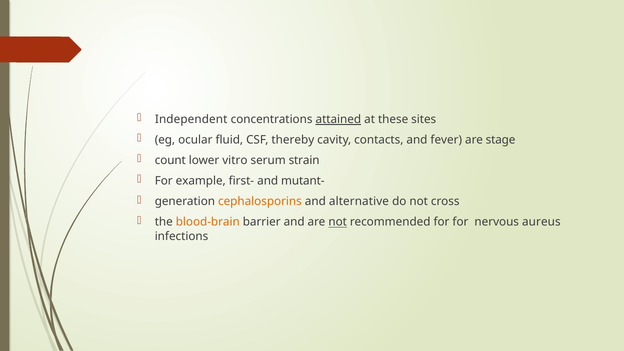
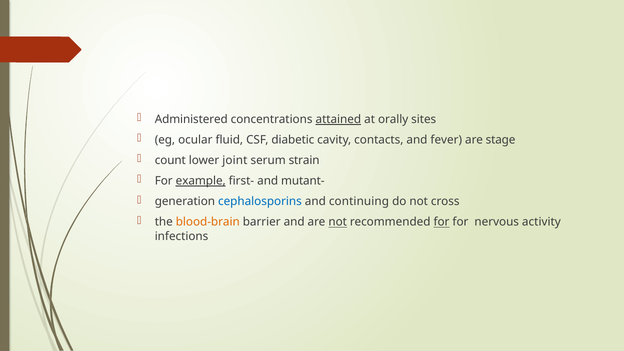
Independent: Independent -> Administered (191, 119)
these: these -> orally (393, 119)
thereby: thereby -> diabetic (293, 140)
vitro: vitro -> joint (235, 160)
example underline: none -> present (201, 181)
cephalosporins colour: orange -> blue (260, 202)
alternative: alternative -> continuing (359, 202)
for underline: none -> present (441, 222)
aureus: aureus -> activity (541, 222)
